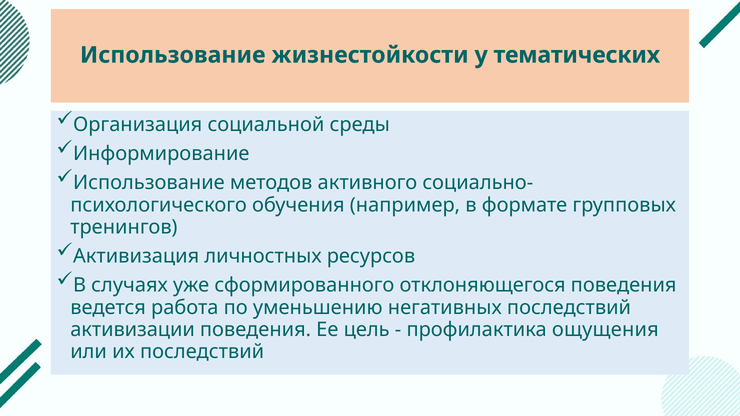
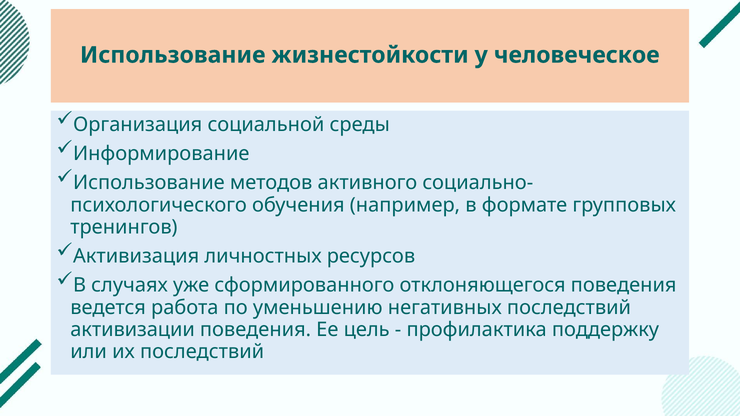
тематических: тематических -> человеческое (577, 55)
ощущения: ощущения -> поддержку (605, 330)
